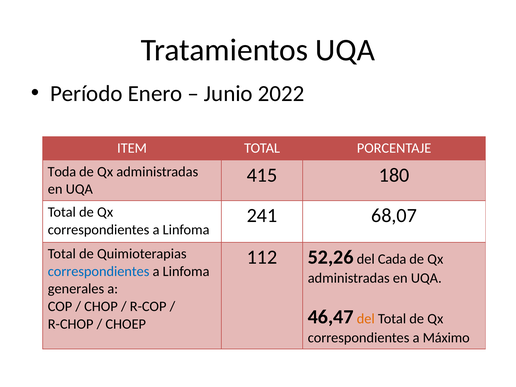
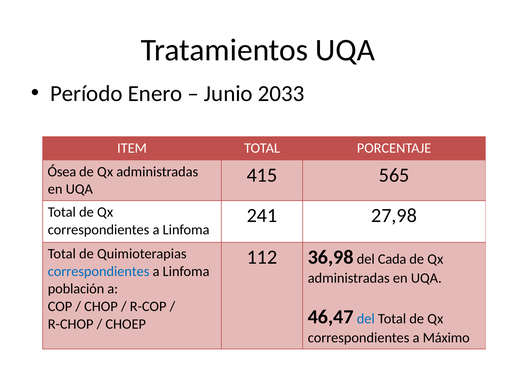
2022: 2022 -> 2033 (281, 94)
Toda: Toda -> Ósea (62, 172)
180: 180 -> 565 (394, 175)
68,07: 68,07 -> 27,98 (394, 216)
52,26: 52,26 -> 36,98 (331, 257)
generales: generales -> población (76, 289)
del colour: orange -> blue (366, 319)
